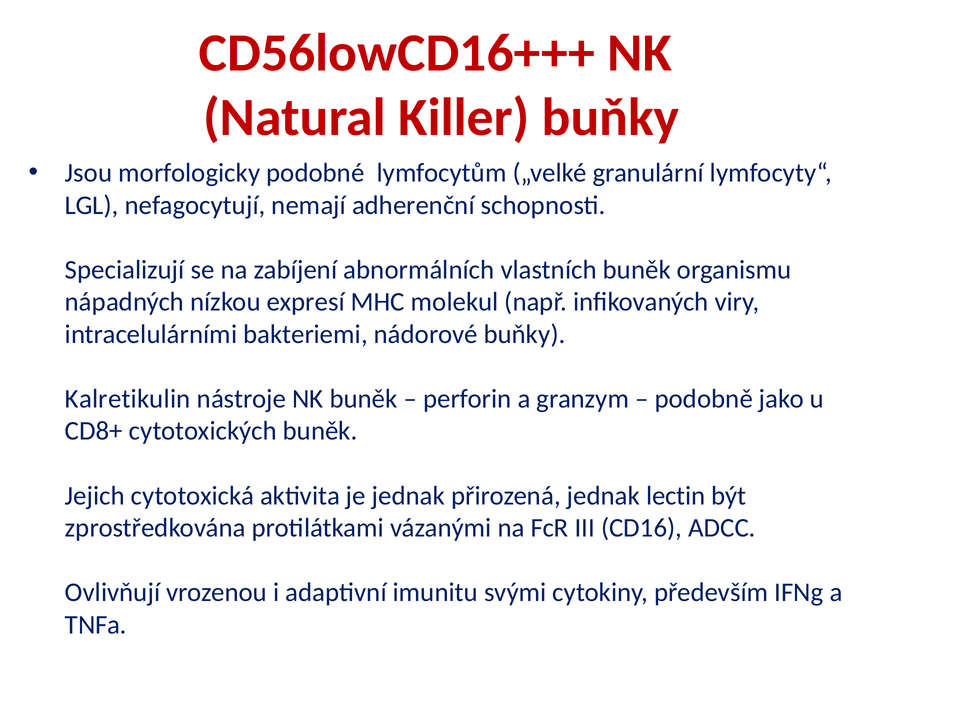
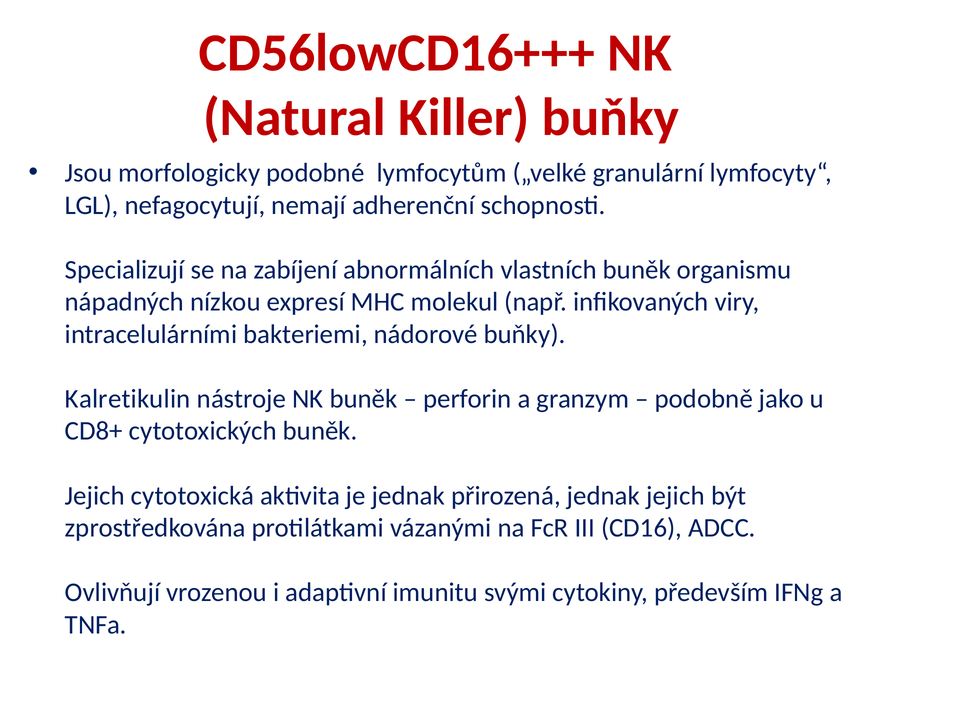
jednak lectin: lectin -> jejich (676, 495)
